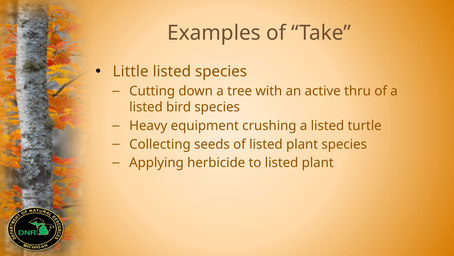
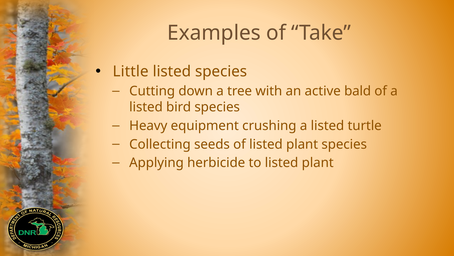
thru: thru -> bald (358, 91)
